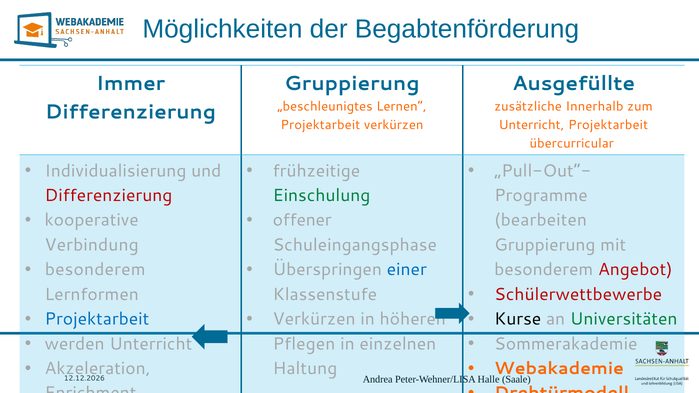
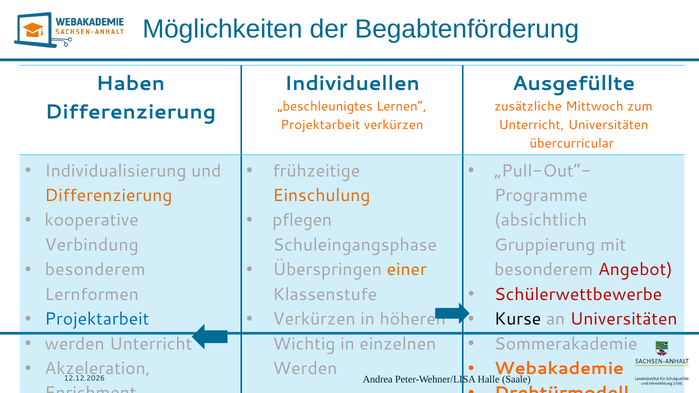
Immer: Immer -> Haben (130, 83)
Gruppierung: Gruppierung -> Individuellen (352, 83)
Innerhalb: Innerhalb -> Mittwoch (594, 107)
Unterricht Projektarbeit: Projektarbeit -> Universitäten (608, 125)
Differenzierung colour: red -> orange (108, 196)
Einschulung colour: green -> orange (322, 196)
offener: offener -> pflegen (302, 220)
bearbeiten: bearbeiten -> absichtlich (541, 220)
einer colour: blue -> orange (407, 270)
Universitäten colour: green -> red (624, 319)
Pflegen: Pflegen -> Wichtig (304, 344)
Haltung: Haltung -> Werden (305, 369)
